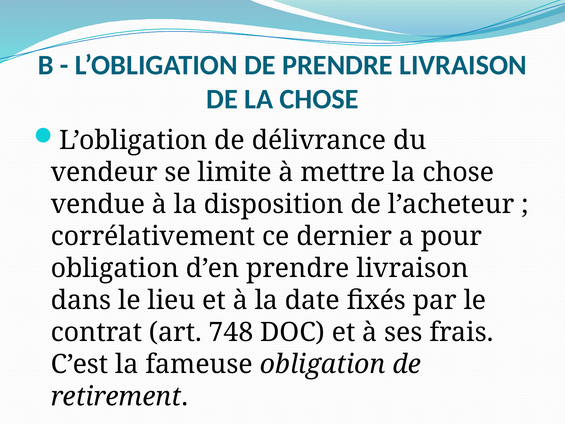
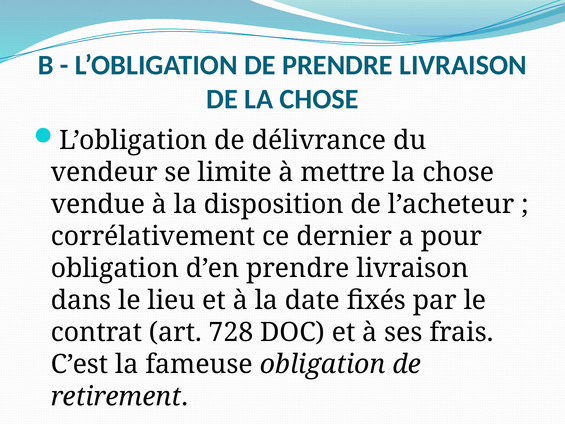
748: 748 -> 728 (231, 332)
